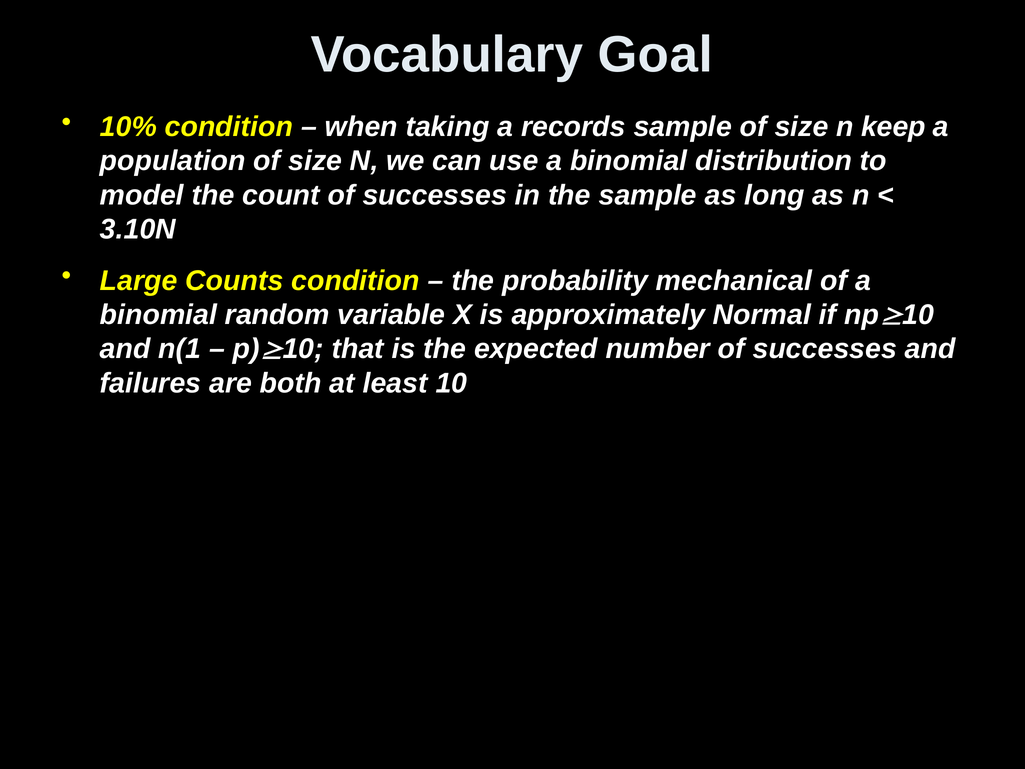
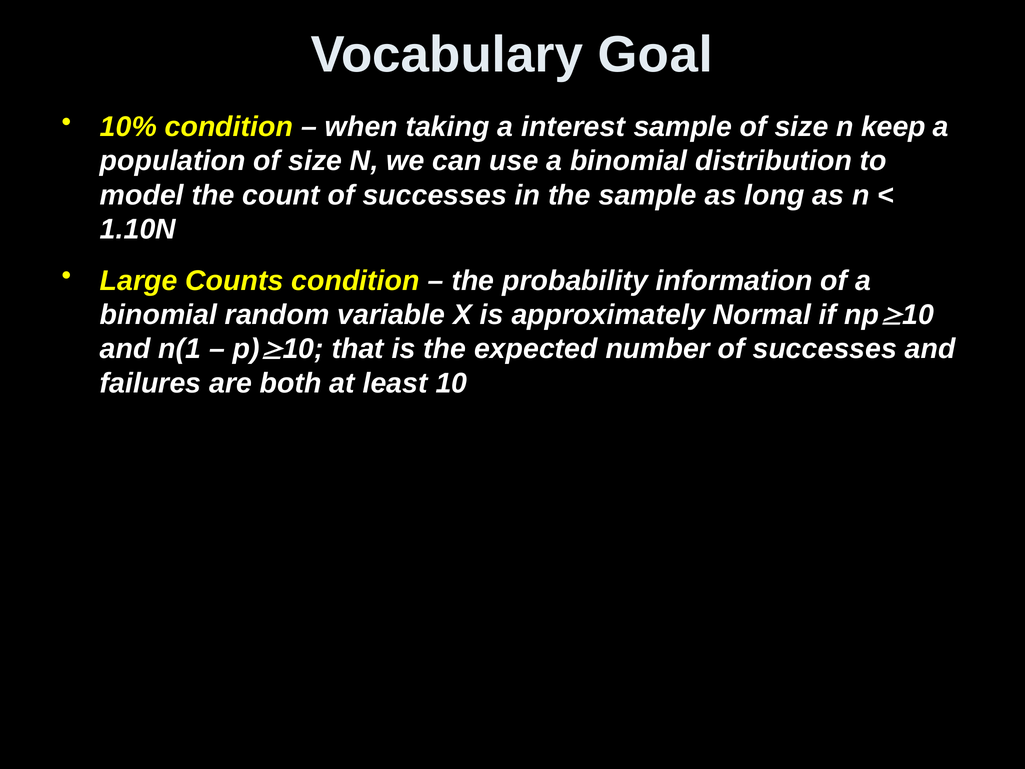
records: records -> interest (573, 127)
3.10N: 3.10N -> 1.10N (138, 229)
mechanical: mechanical -> information (734, 281)
